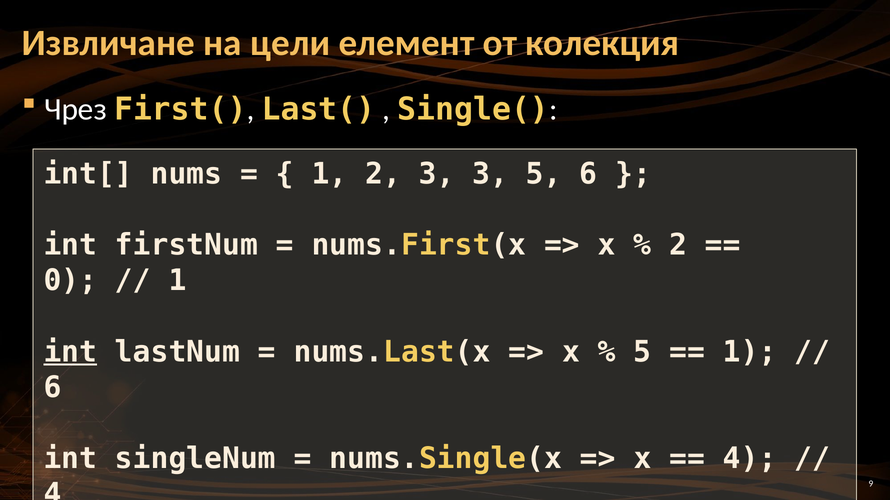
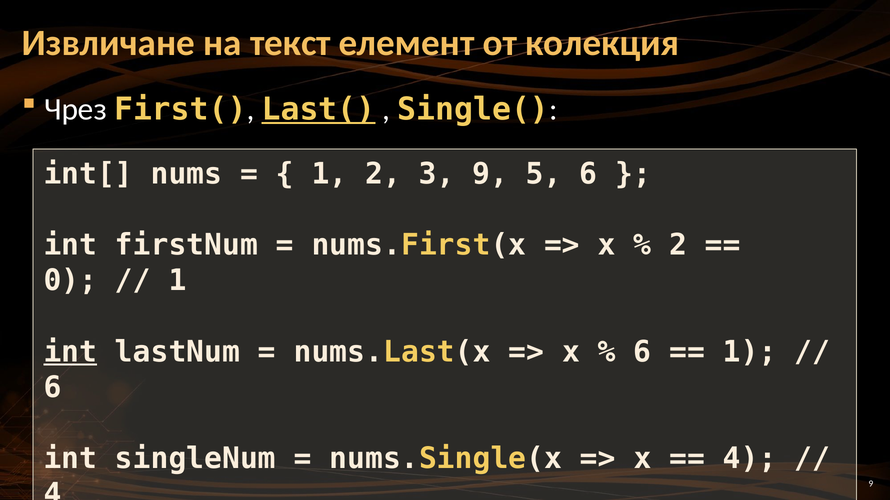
цели: цели -> текст (290, 43)
Last( underline: none -> present (319, 110)
3 3: 3 -> 9 (490, 174)
5: 5 -> 6 (642, 352)
